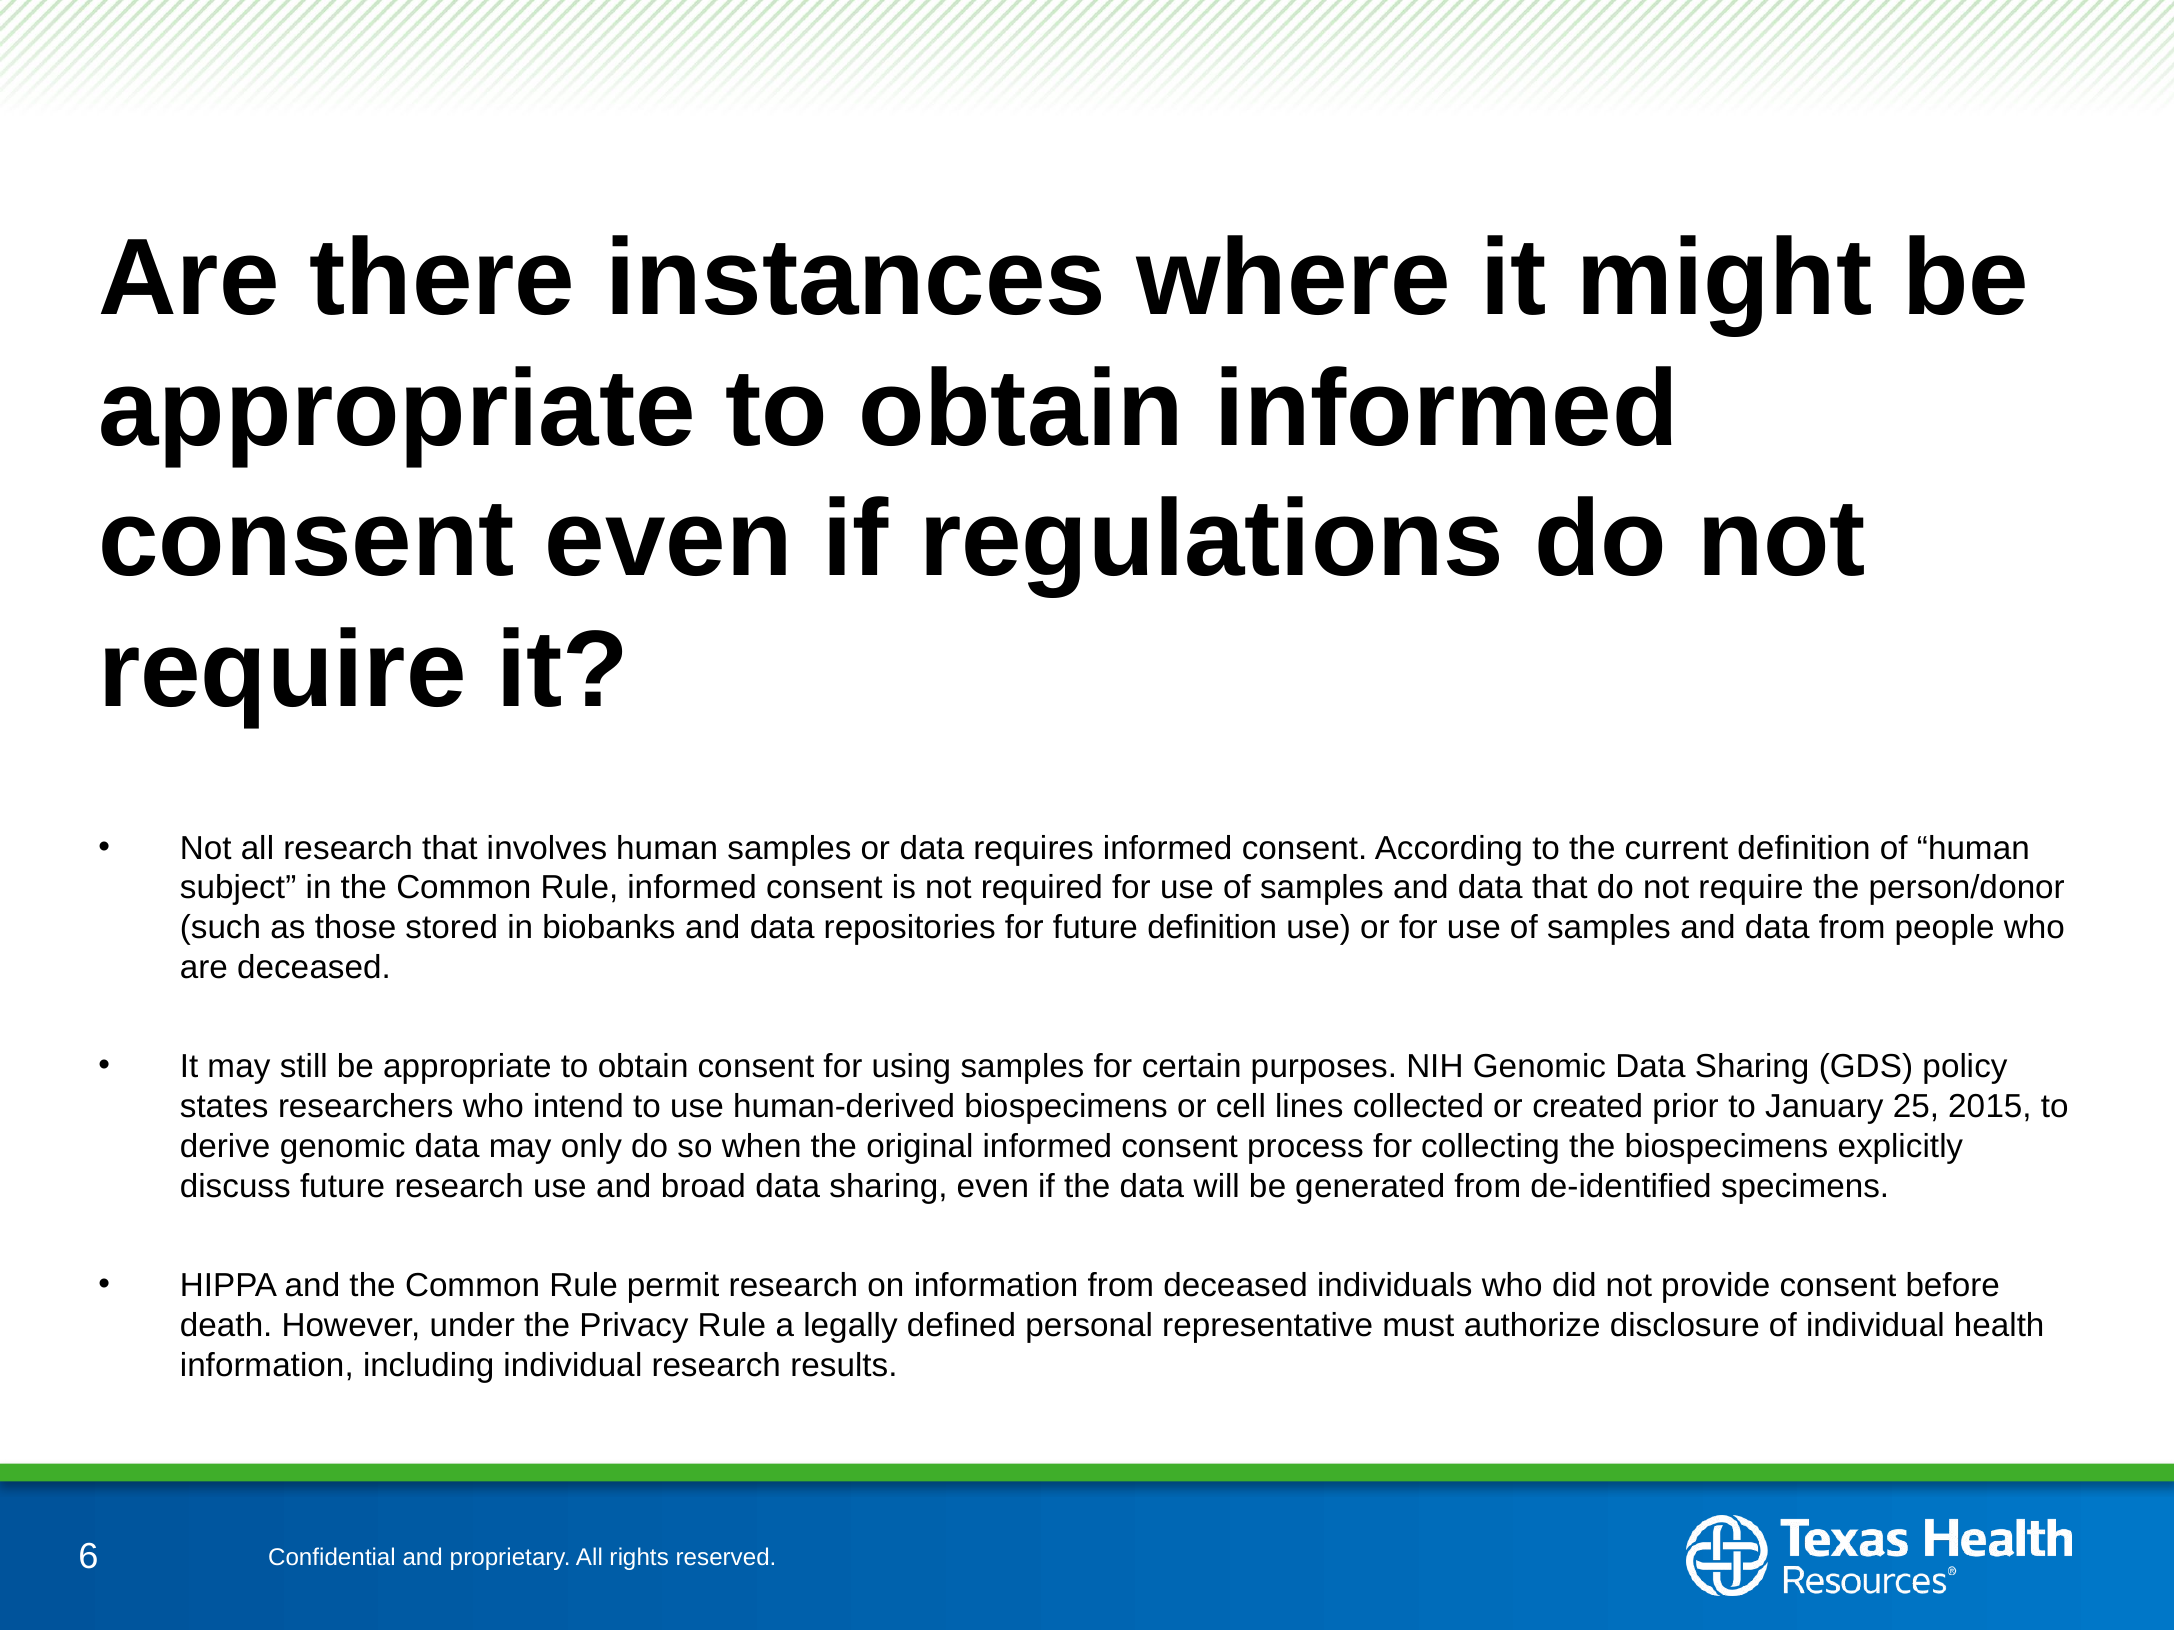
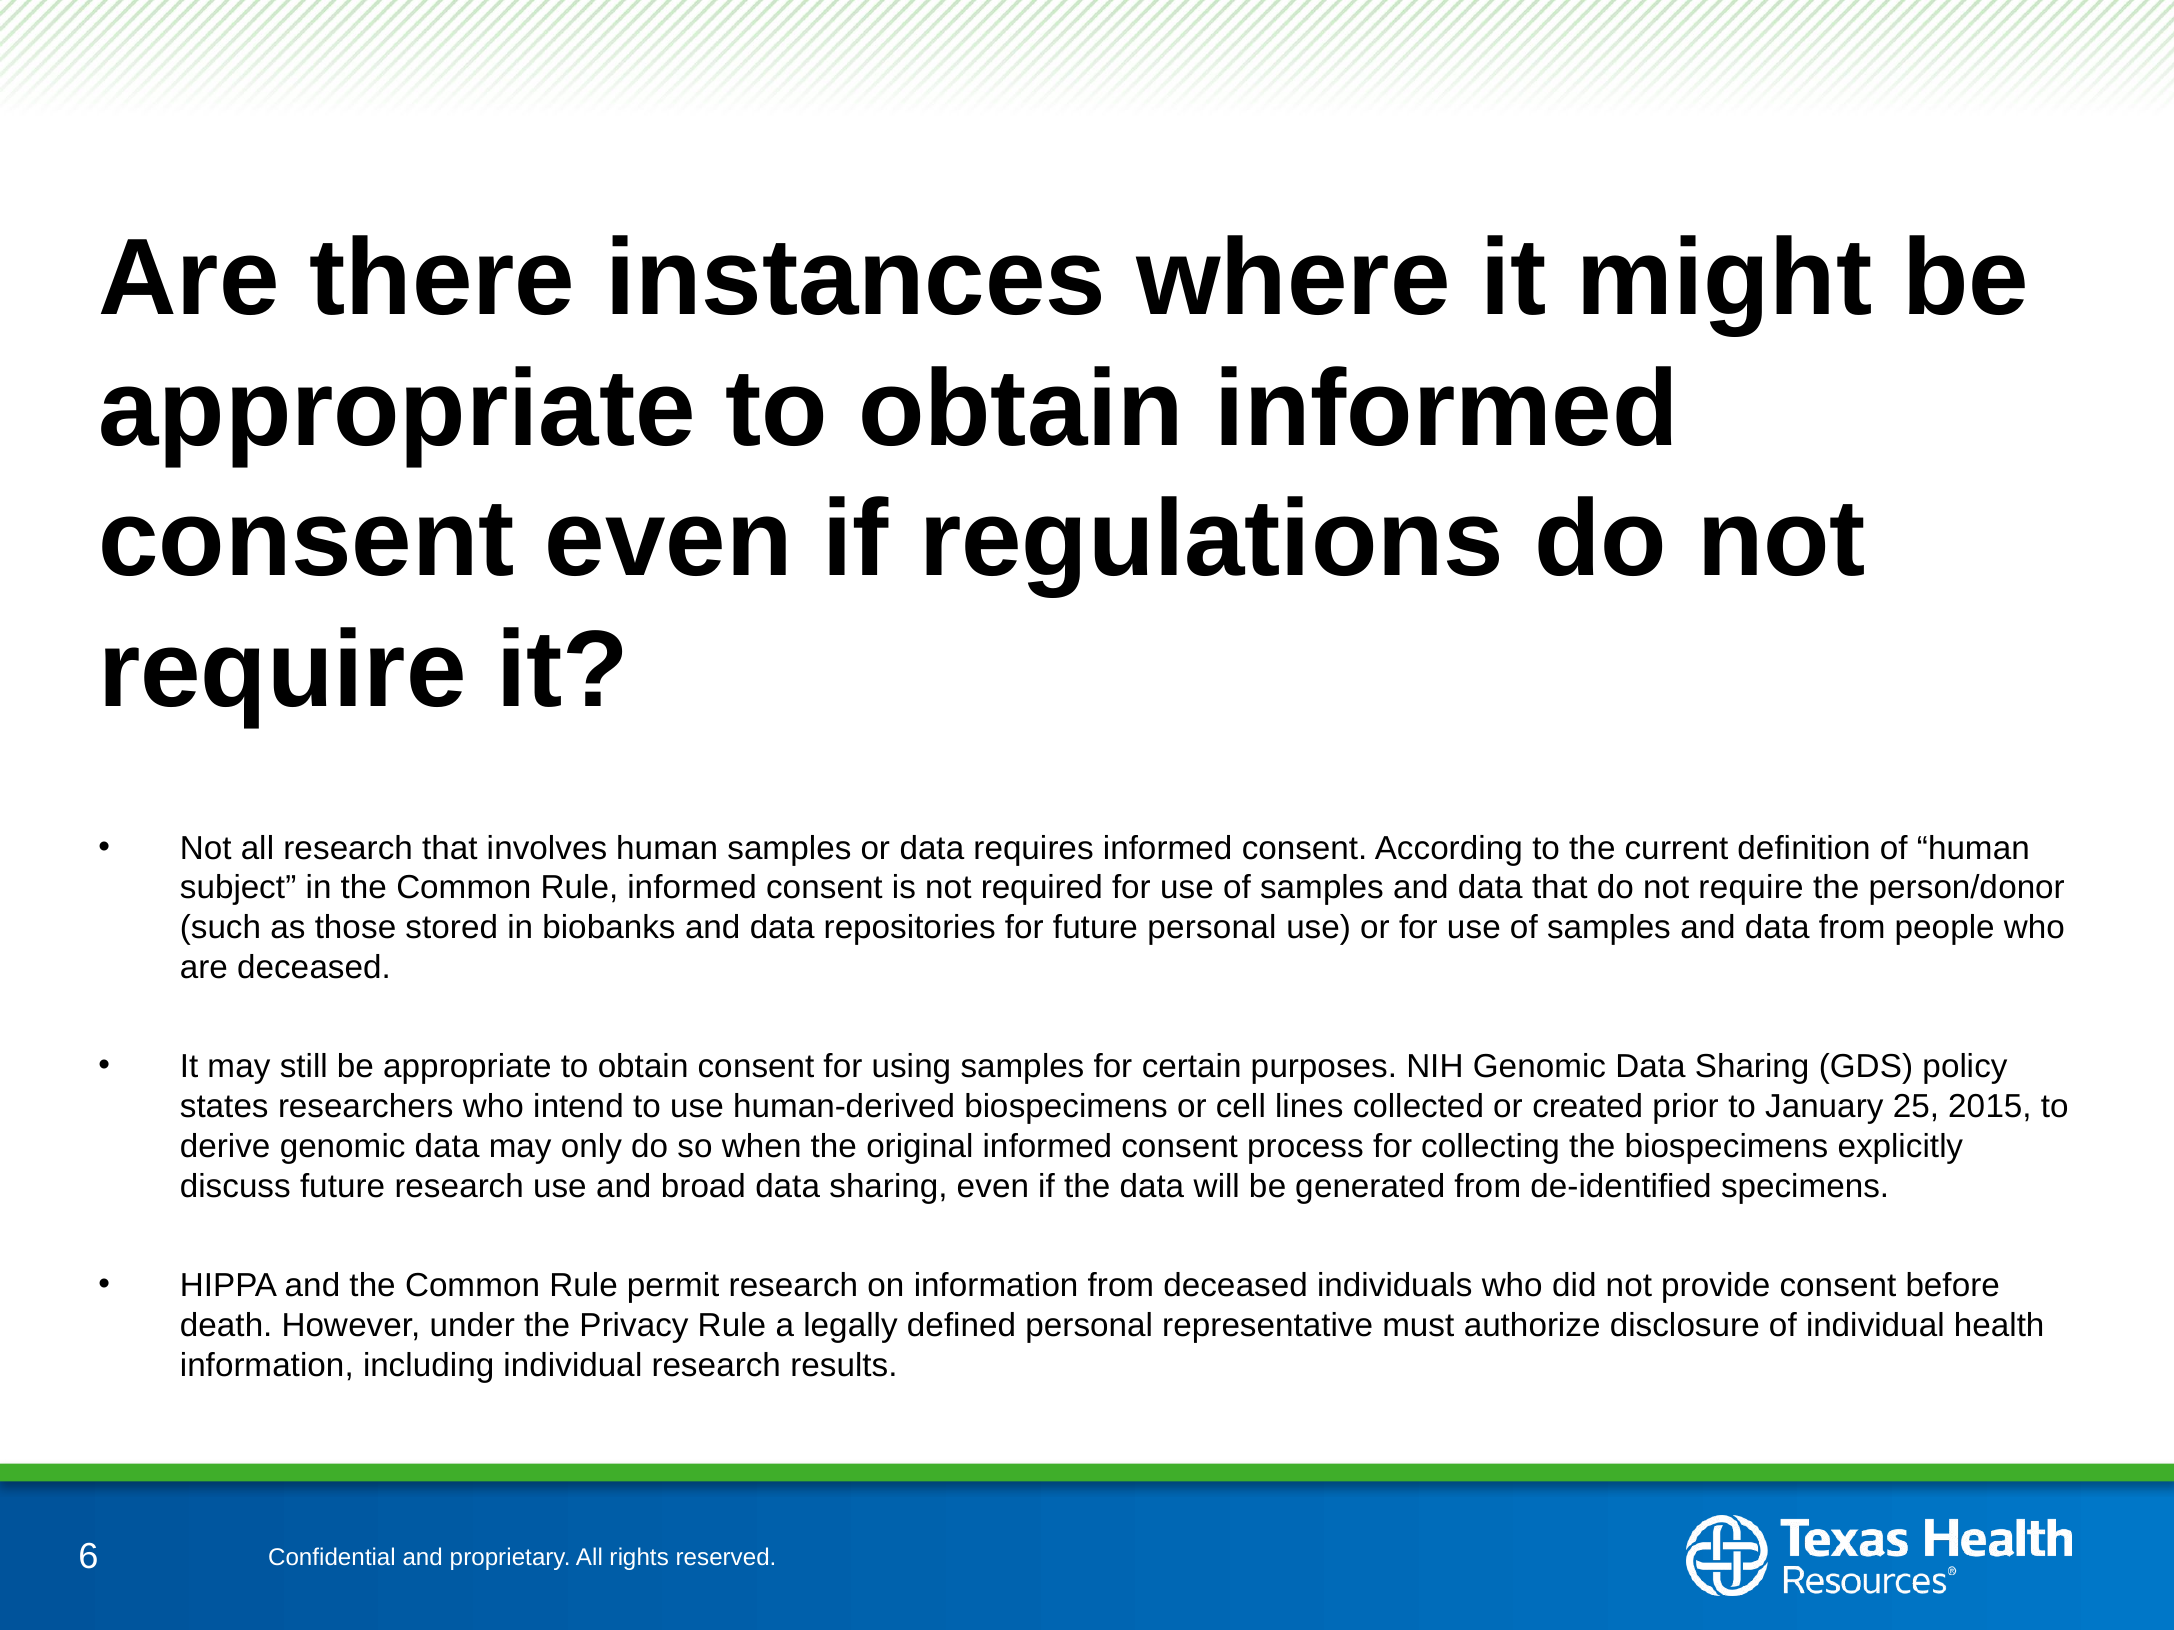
future definition: definition -> personal (1212, 928)
